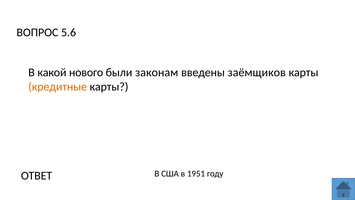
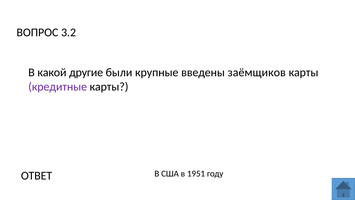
5.6: 5.6 -> 3.2 (69, 32)
нового: нового -> другие (86, 72)
законам: законам -> крупные (157, 72)
кредитные colour: orange -> purple (58, 86)
